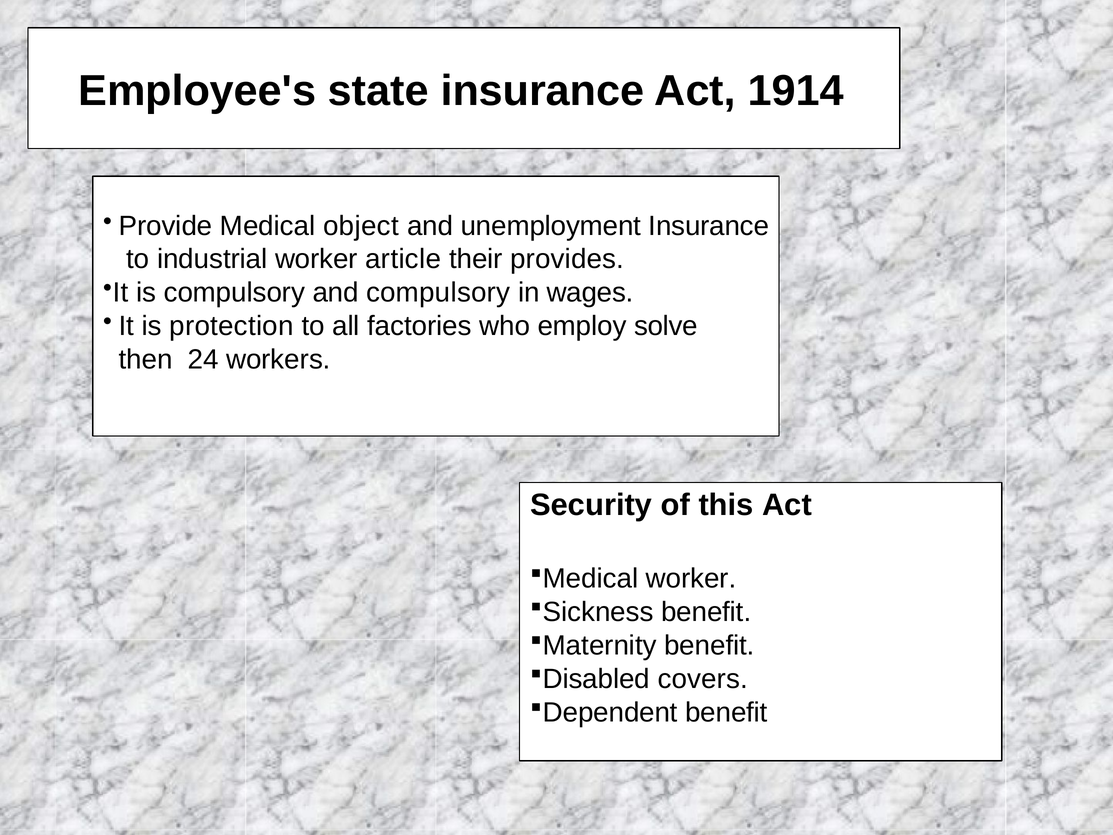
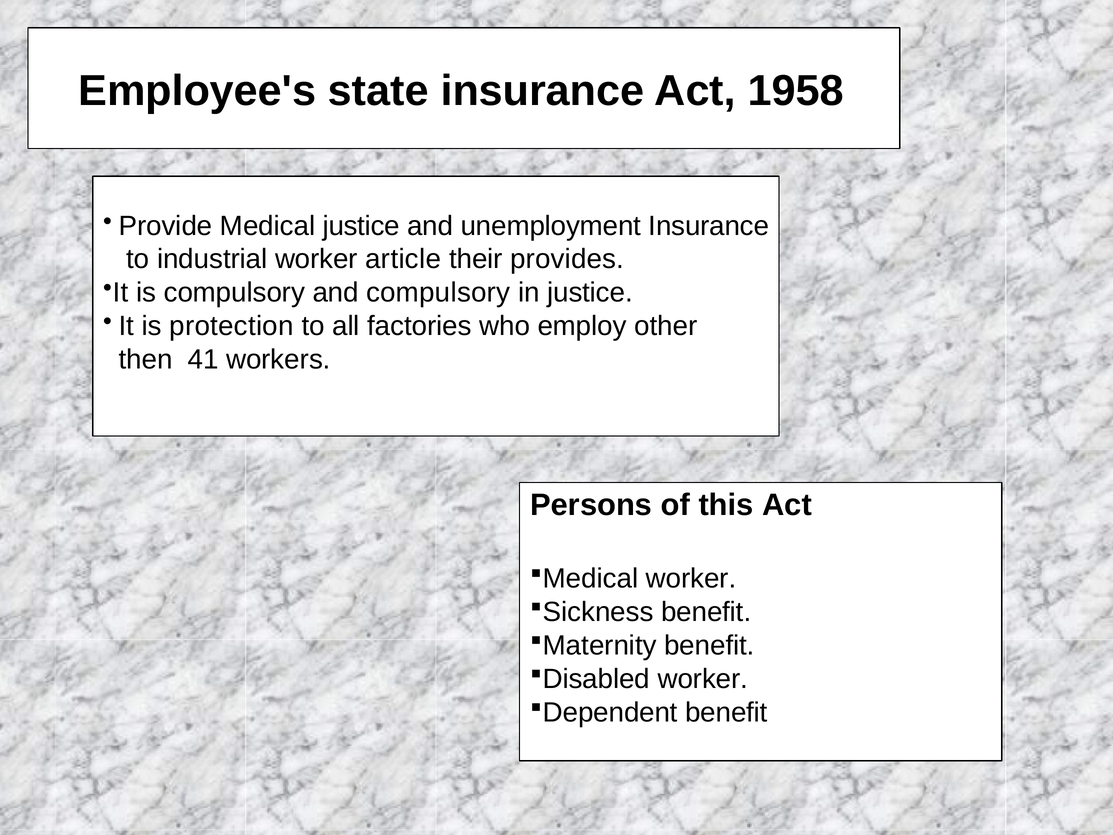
1914: 1914 -> 1958 (796, 91)
Medical object: object -> justice (361, 226)
in wages: wages -> justice (590, 293)
solve: solve -> other (666, 326)
24: 24 -> 41 (203, 359)
Security: Security -> Persons (591, 505)
covers: covers -> worker (703, 679)
